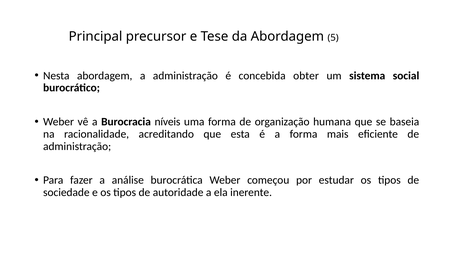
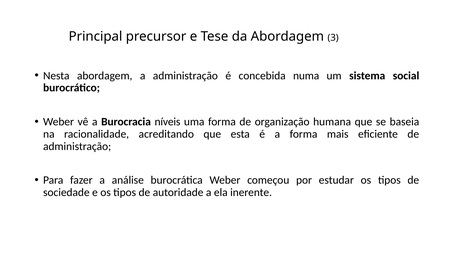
5: 5 -> 3 (333, 38)
obter: obter -> numa (306, 76)
